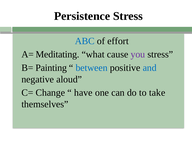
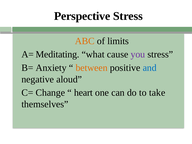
Persistence: Persistence -> Perspective (82, 16)
ABC colour: blue -> orange (85, 41)
effort: effort -> limits (118, 41)
Painting: Painting -> Anxiety (51, 68)
between colour: blue -> orange (92, 68)
have: have -> heart (83, 93)
